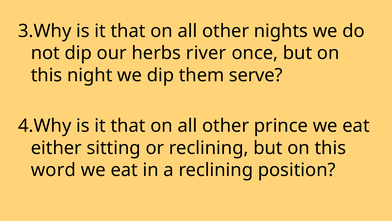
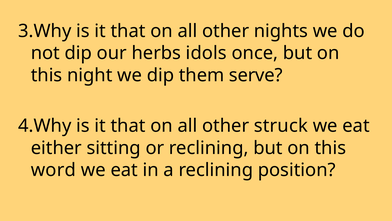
river: river -> idols (206, 53)
prince: prince -> struck (281, 126)
